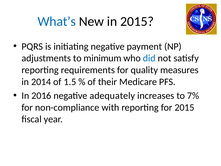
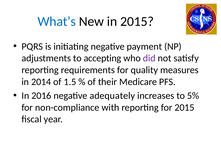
minimum: minimum -> accepting (102, 58)
did colour: blue -> purple (149, 58)
7%: 7% -> 5% (193, 95)
